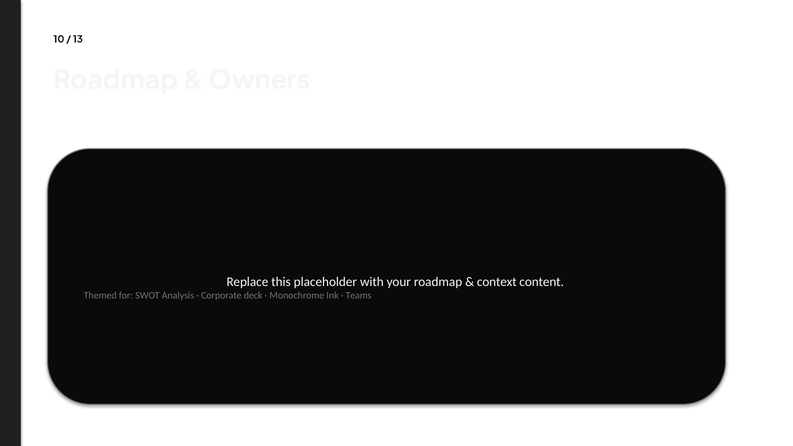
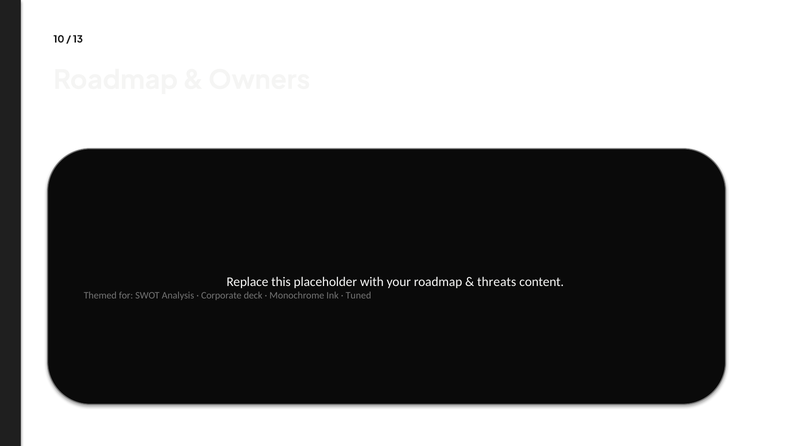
context: context -> threats (497, 282)
Teams: Teams -> Tuned (358, 296)
